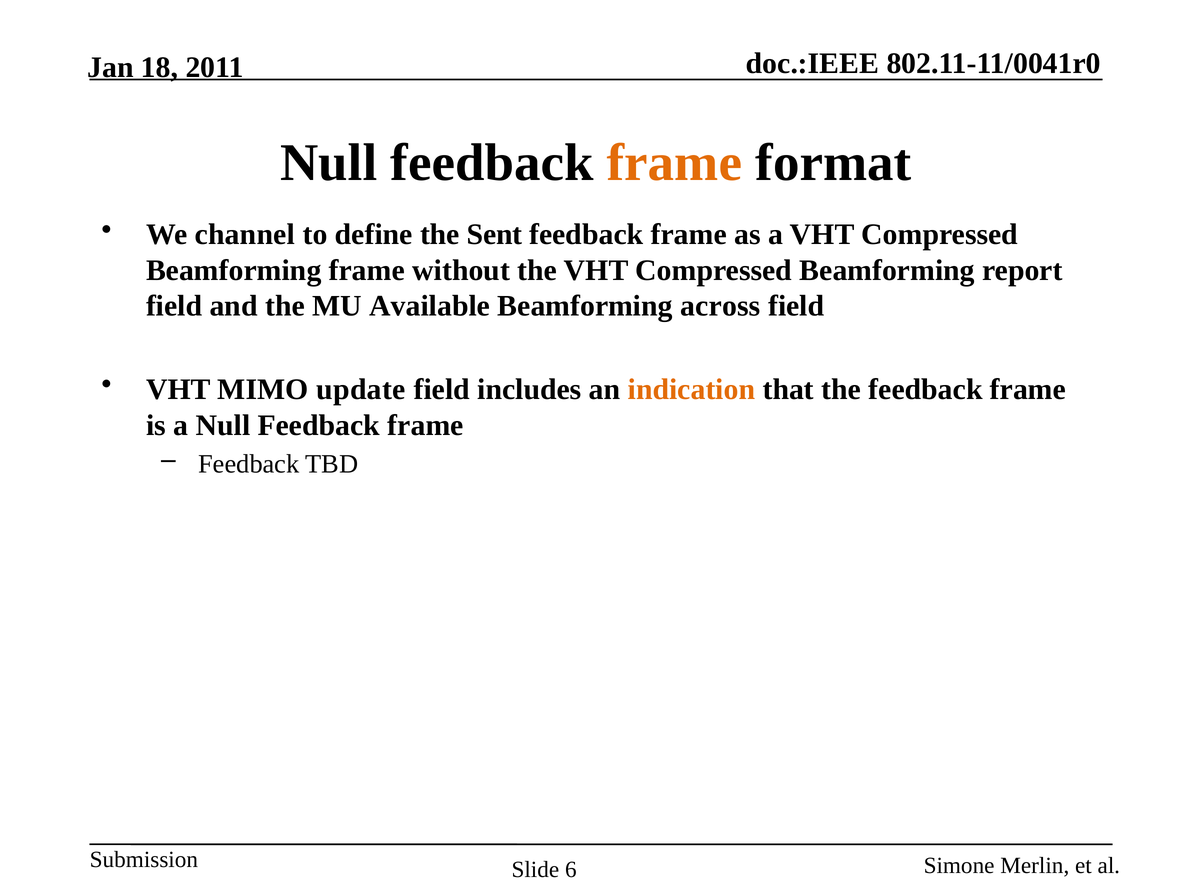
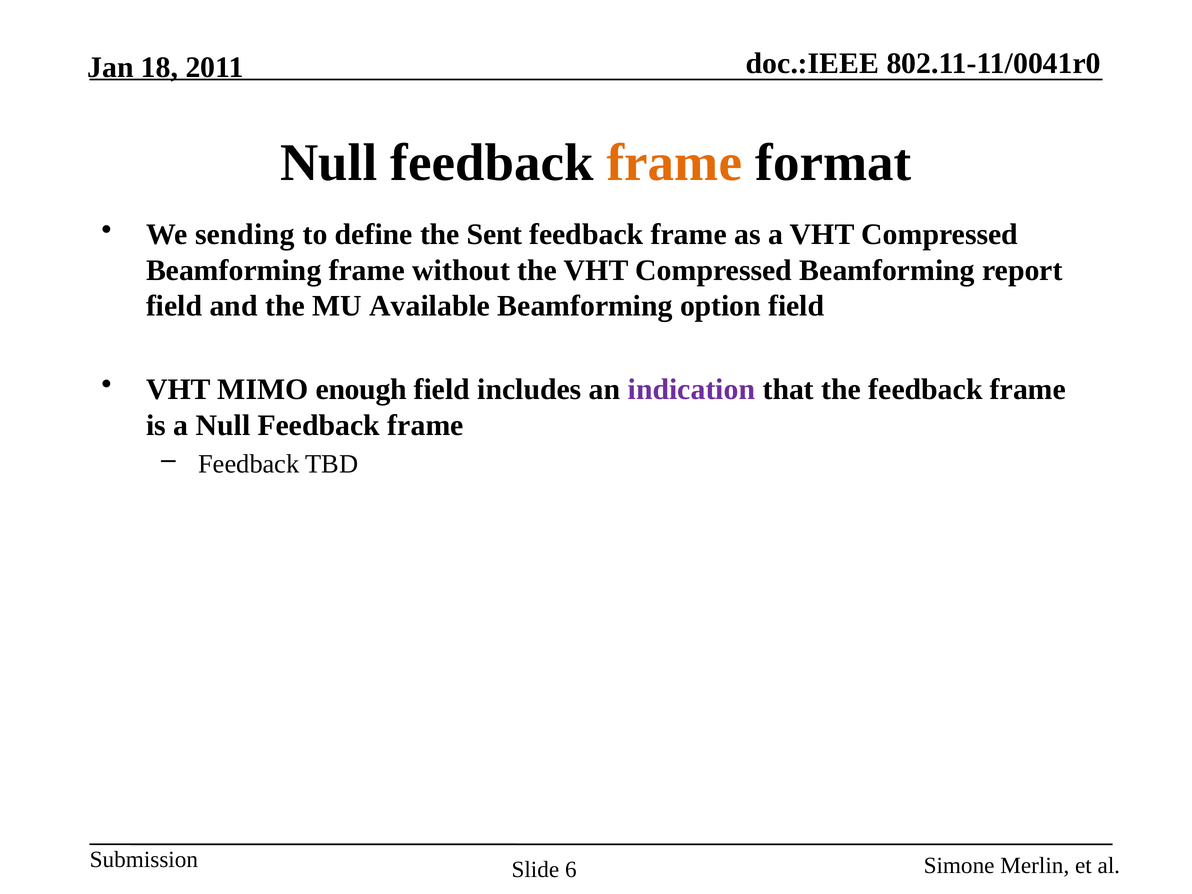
channel: channel -> sending (245, 235)
across: across -> option (720, 306)
update: update -> enough (361, 390)
indication colour: orange -> purple (691, 390)
